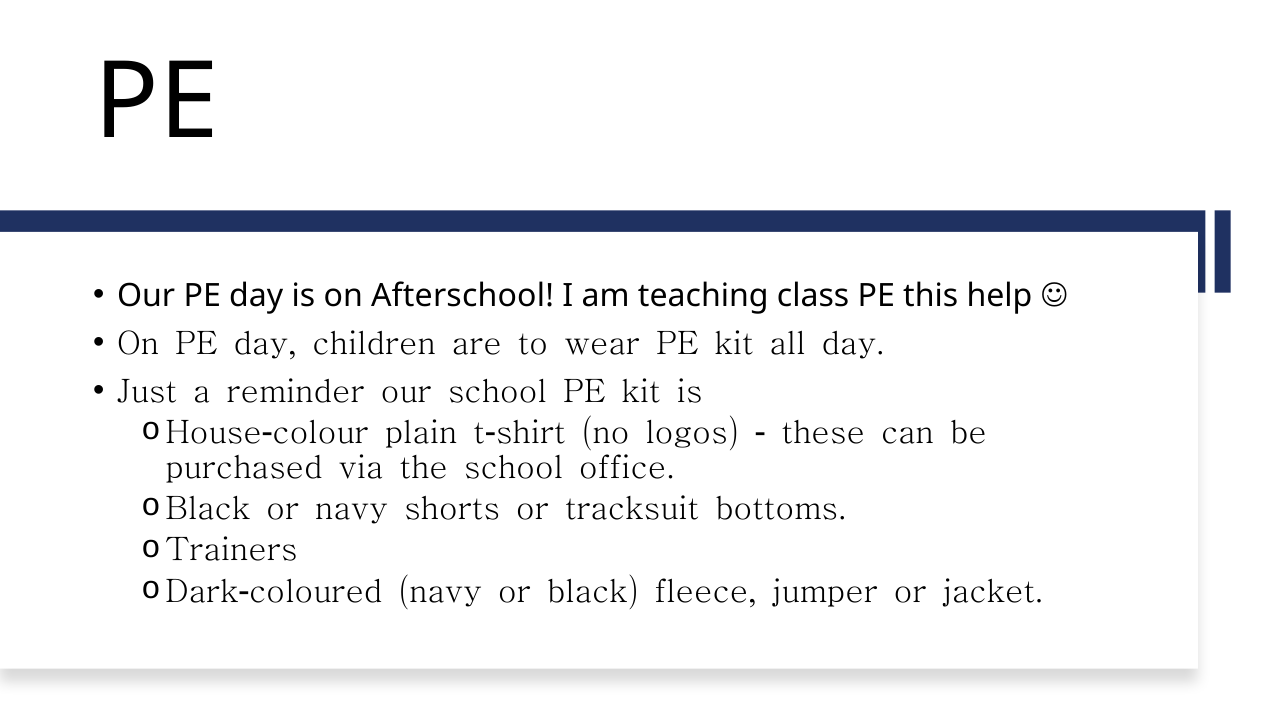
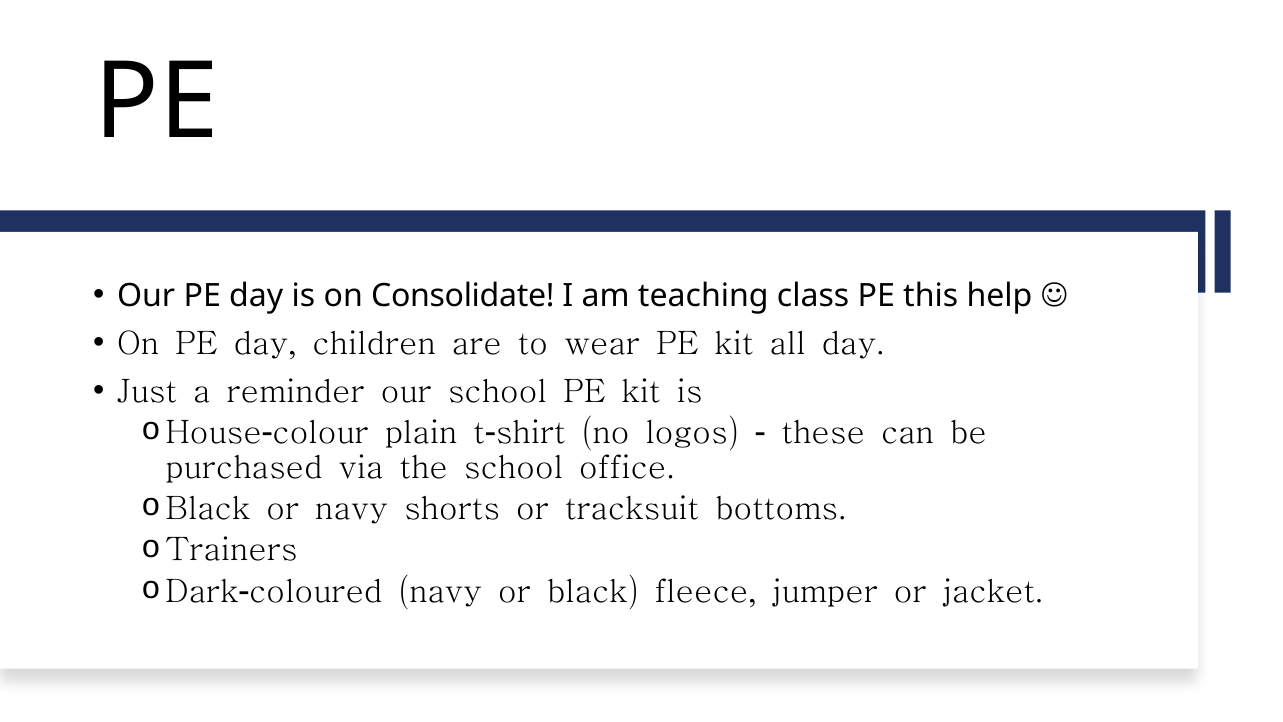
Afterschool: Afterschool -> Consolidate (463, 295)
